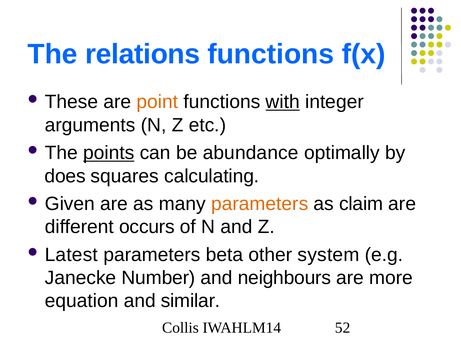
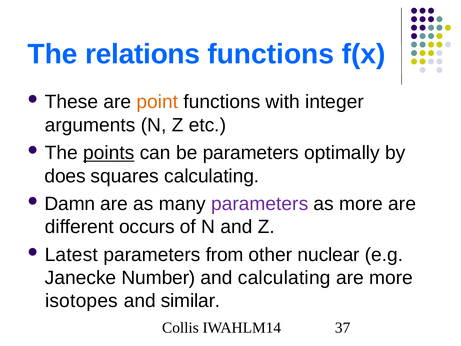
with underline: present -> none (283, 102)
be abundance: abundance -> parameters (251, 153)
Given: Given -> Damn (70, 204)
parameters colour: orange -> purple (260, 204)
as claim: claim -> more (361, 204)
beta: beta -> from (225, 255)
system: system -> nuclear (329, 255)
and neighbours: neighbours -> calculating (284, 278)
equation: equation -> isotopes (81, 301)
52: 52 -> 37 (343, 328)
